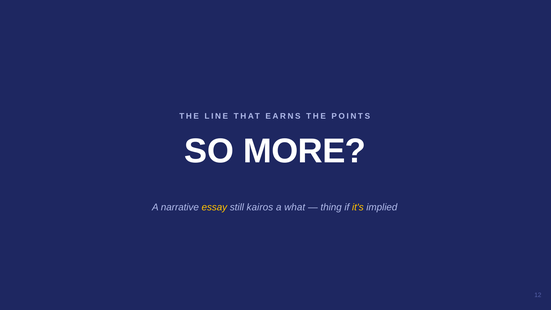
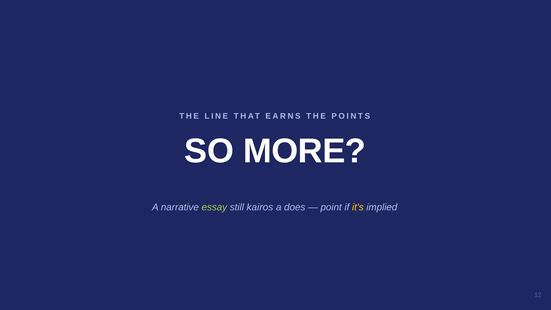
essay colour: yellow -> light green (214, 207)
what: what -> does (295, 207)
thing: thing -> point (331, 207)
